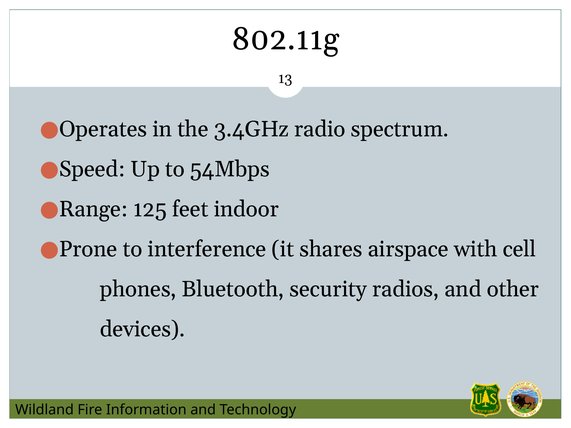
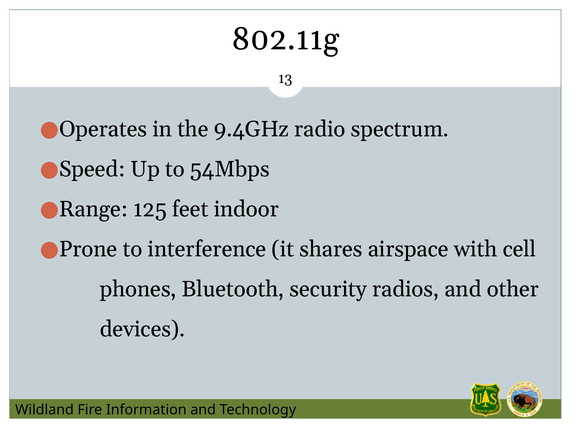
3.4GHz: 3.4GHz -> 9.4GHz (251, 129)
